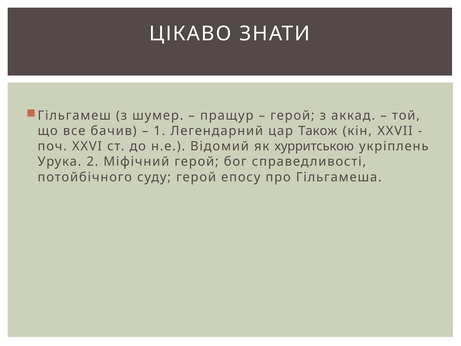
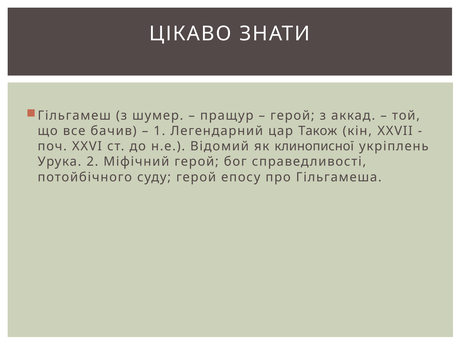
хурритською: хурритською -> клинописної (314, 146)
